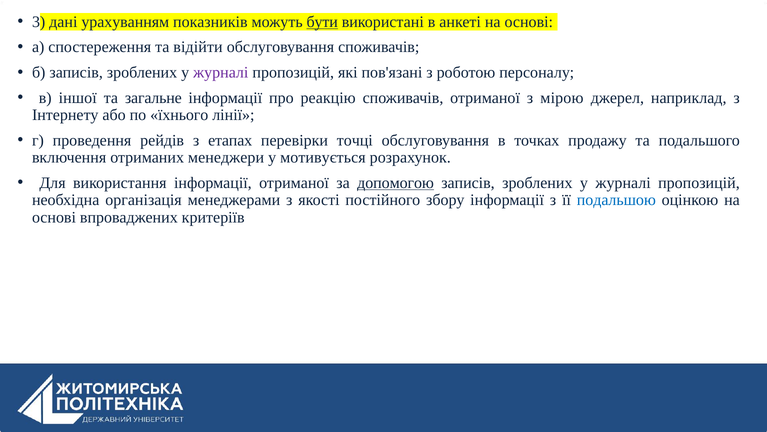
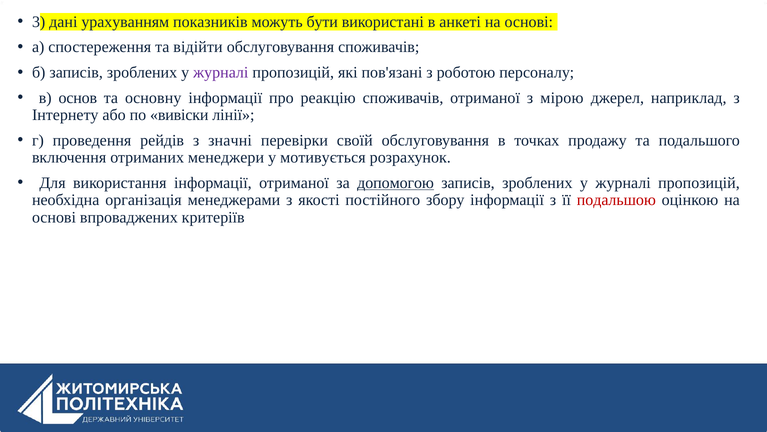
бути underline: present -> none (322, 22)
іншої: іншої -> основ (78, 98)
загальне: загальне -> основну (153, 98)
їхнього: їхнього -> вивіски (179, 115)
етапах: етапах -> значні (230, 140)
точці: точці -> своїй (355, 140)
подальшою colour: blue -> red (616, 200)
